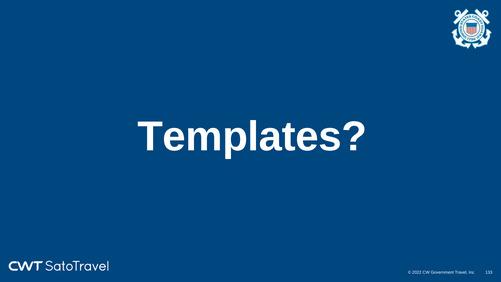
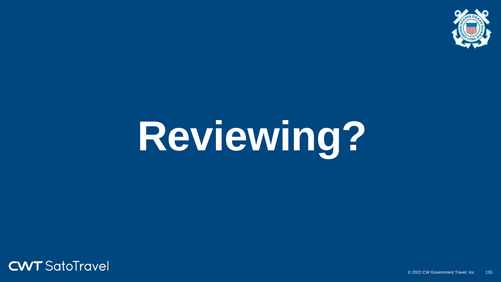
Templates: Templates -> Reviewing (252, 136)
